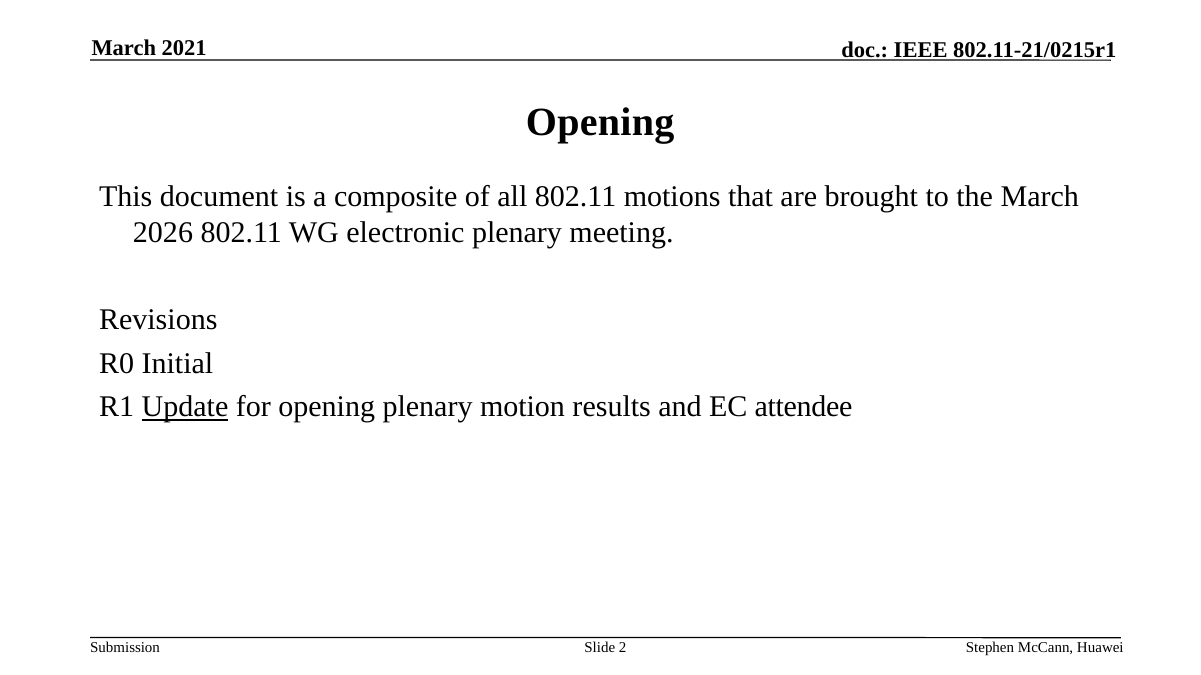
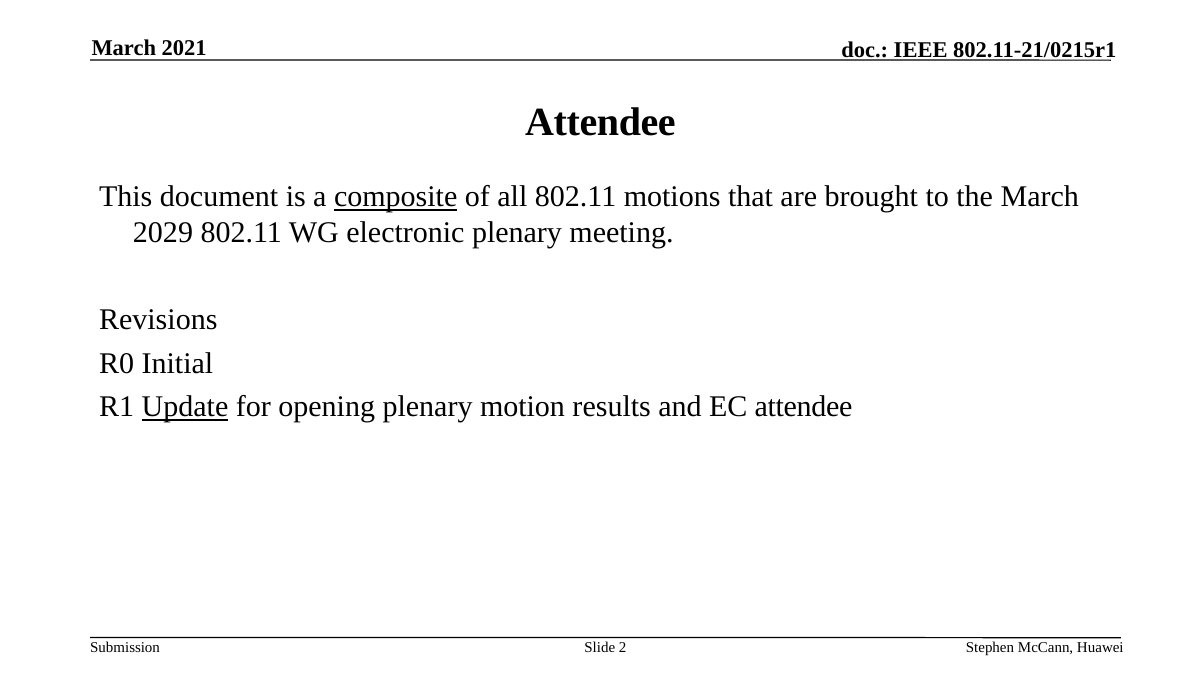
Opening: Opening -> Attendee (600, 123)
composite underline: none -> present (396, 197)
2026: 2026 -> 2029 (163, 233)
